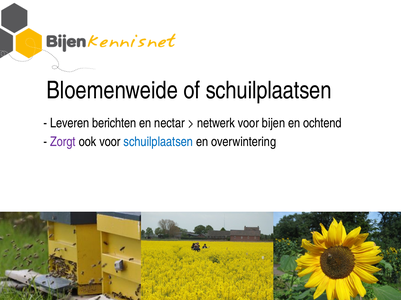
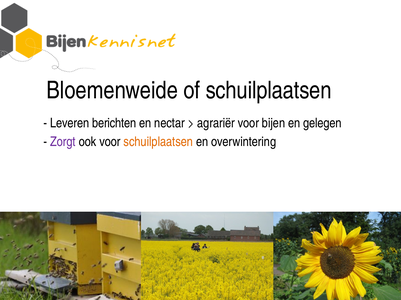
netwerk: netwerk -> agrariër (216, 123)
ochtend: ochtend -> gelegen (322, 123)
schuilplaatsen colour: blue -> orange (158, 142)
